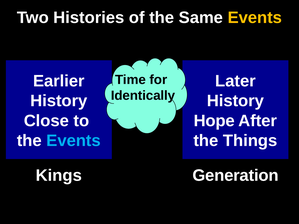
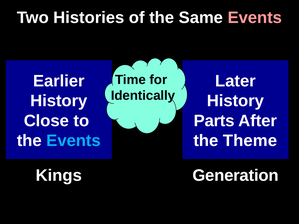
Events colour: yellow -> pink (255, 18)
Hope: Hope -> Parts (214, 121)
Things: Things -> Theme (250, 141)
